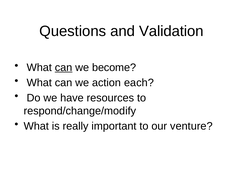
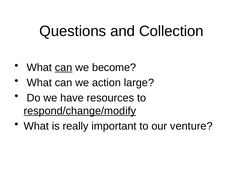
Validation: Validation -> Collection (171, 31)
each: each -> large (139, 82)
respond/change/modify underline: none -> present (80, 110)
